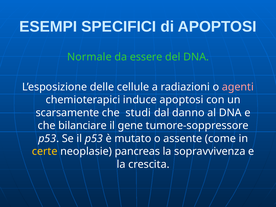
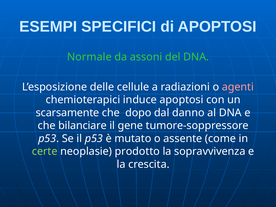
essere: essere -> assoni (146, 57)
studi: studi -> dopo (138, 113)
certe colour: yellow -> light green (45, 151)
pancreas: pancreas -> prodotto (137, 151)
